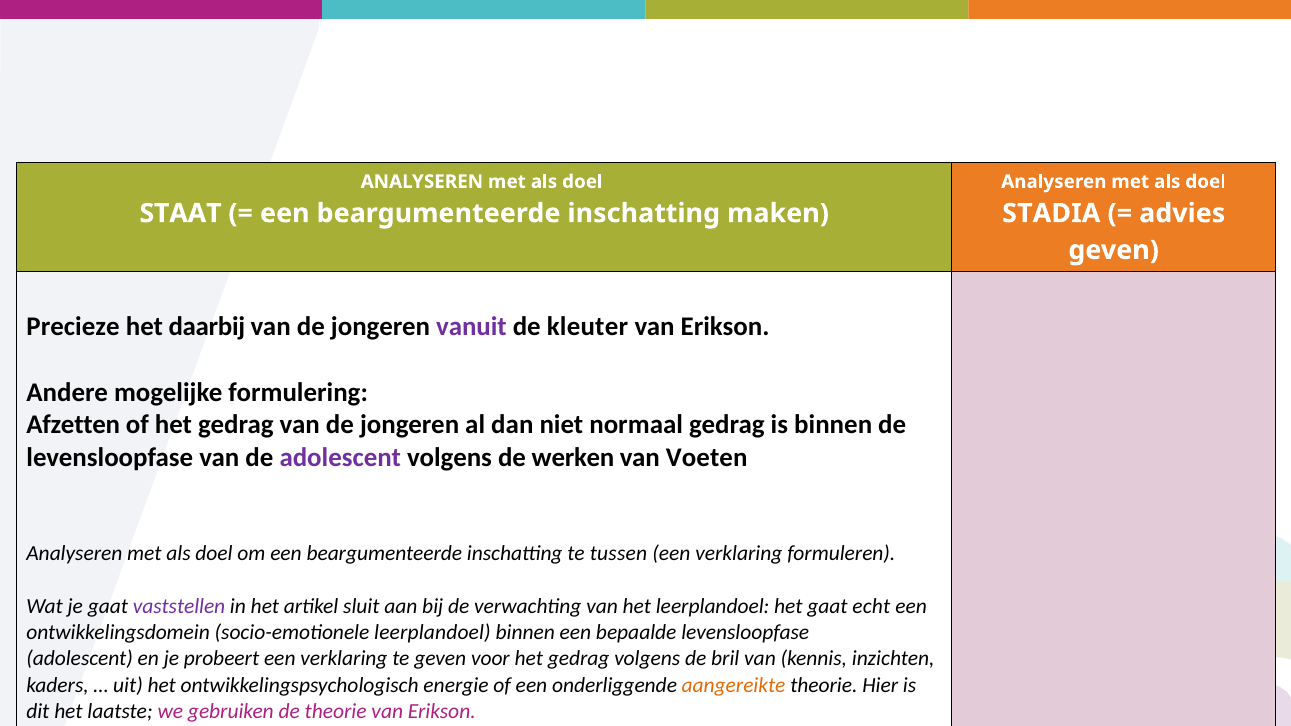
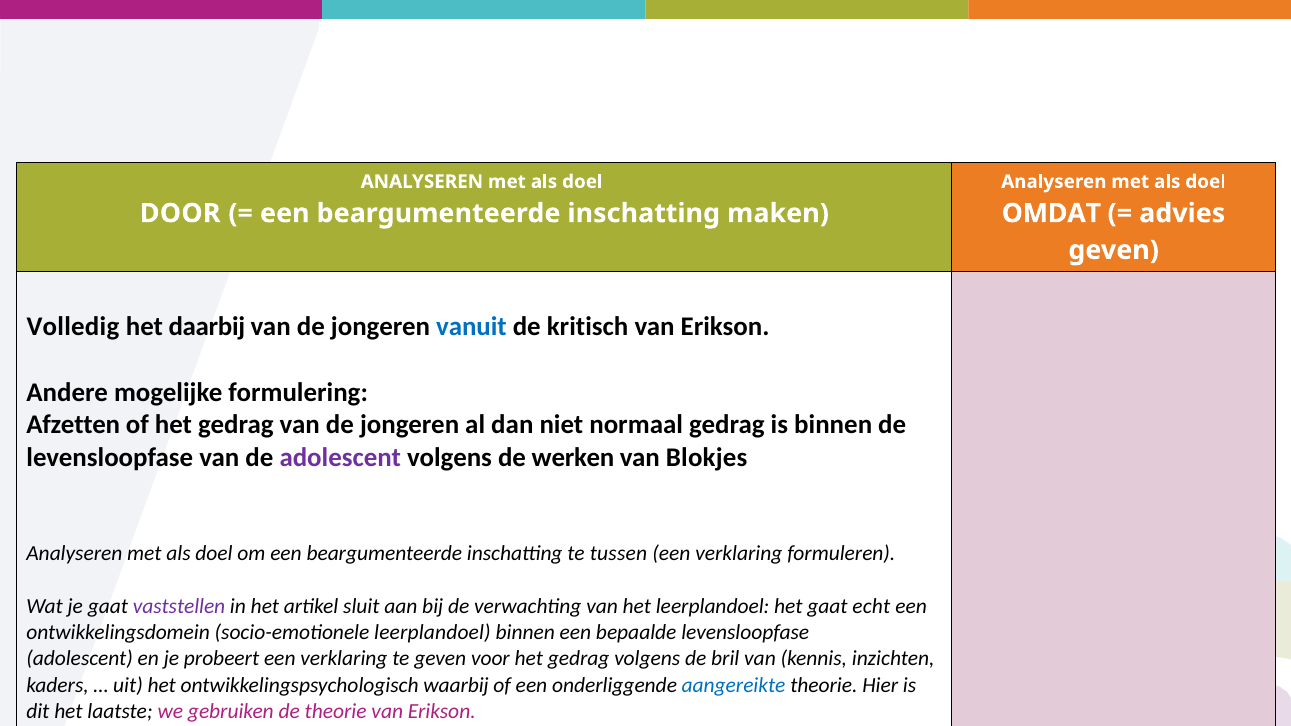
STAAT: STAAT -> DOOR (180, 213)
STADIA: STADIA -> OMDAT (1051, 213)
Precieze: Precieze -> Volledig (73, 326)
vanuit colour: purple -> blue (471, 326)
kleuter: kleuter -> kritisch (588, 326)
Voeten: Voeten -> Blokjes (707, 458)
energie: energie -> waarbij (456, 685)
aangereikte colour: orange -> blue (734, 685)
